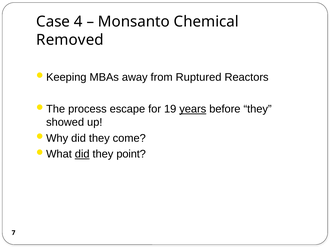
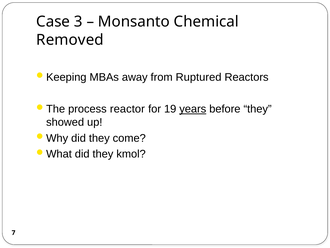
4: 4 -> 3 (78, 22)
escape: escape -> reactor (127, 109)
did underline: present -> none (82, 154)
point: point -> kmol (131, 154)
